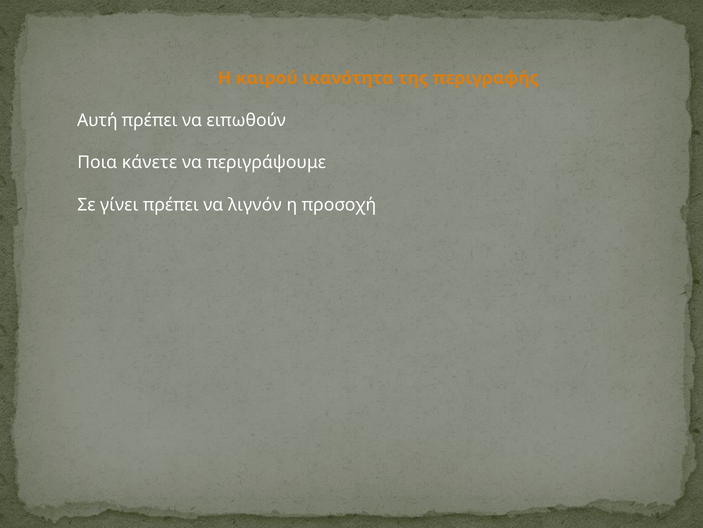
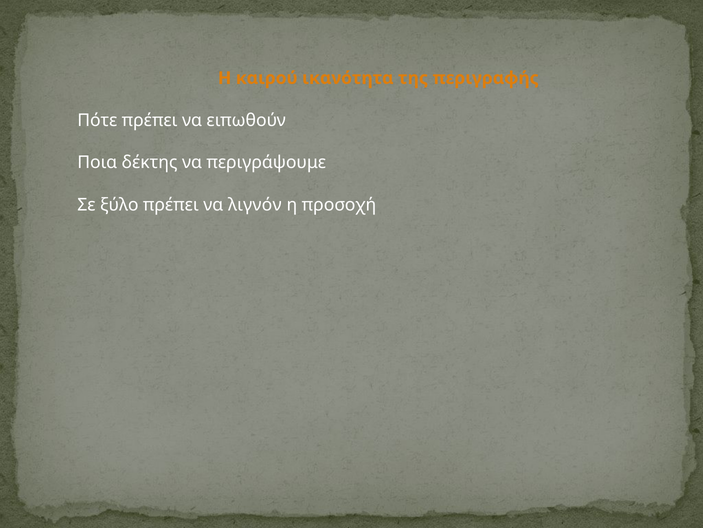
Αυτή: Αυτή -> Πότε (97, 120)
κάνετε: κάνετε -> δέκτης (150, 162)
γίνει: γίνει -> ξύλο (119, 205)
